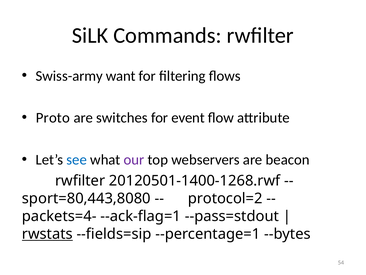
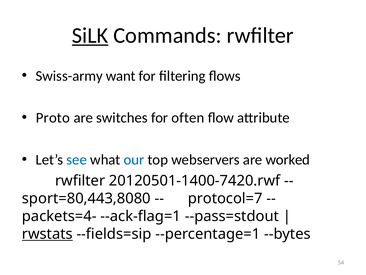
SiLK underline: none -> present (90, 35)
event: event -> often (188, 118)
our colour: purple -> blue (134, 160)
beacon: beacon -> worked (288, 160)
20120501-1400-1268.rwf: 20120501-1400-1268.rwf -> 20120501-1400-7420.rwf (195, 181)
protocol=2: protocol=2 -> protocol=7 (225, 198)
